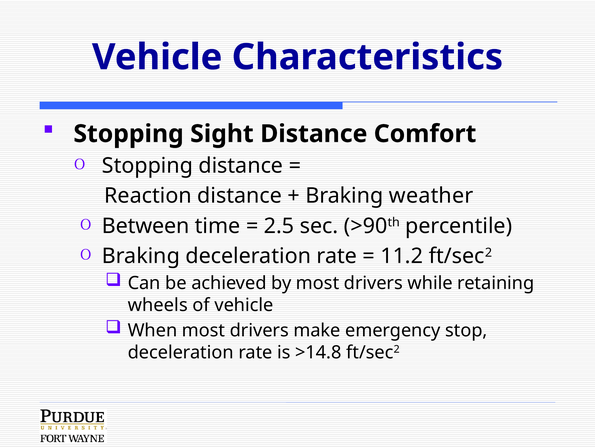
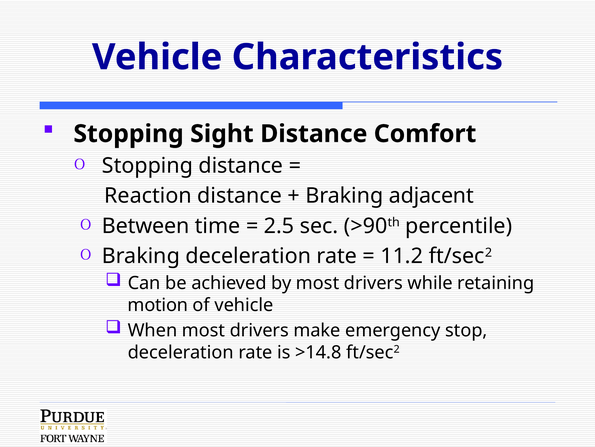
weather: weather -> adjacent (431, 195)
wheels: wheels -> motion (158, 305)
